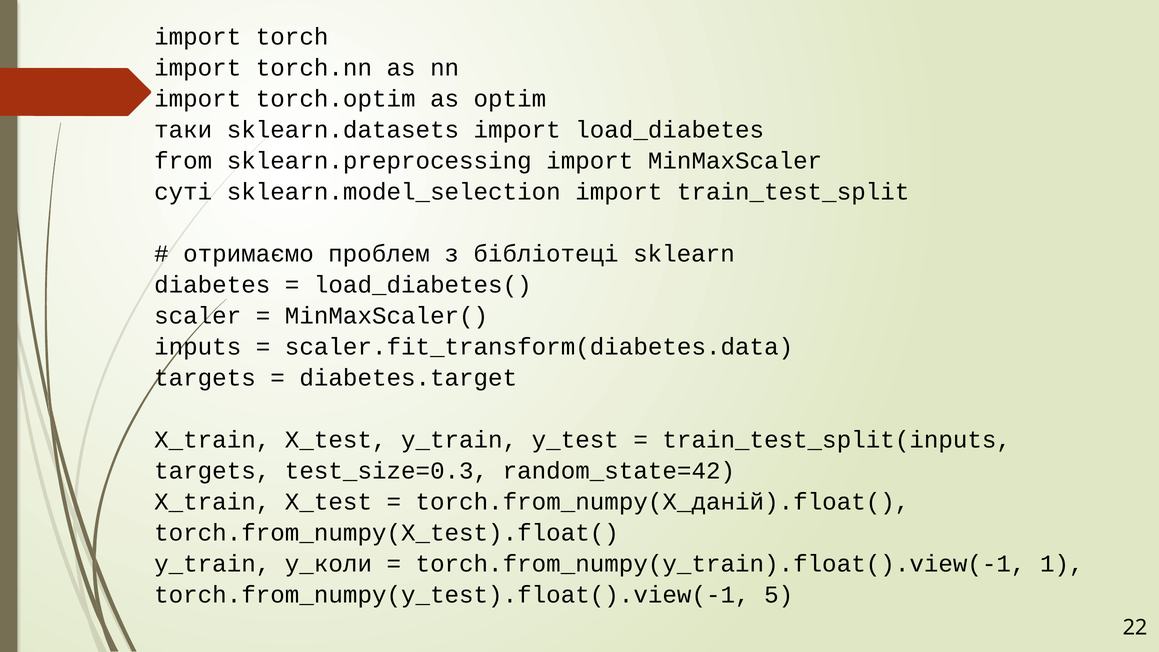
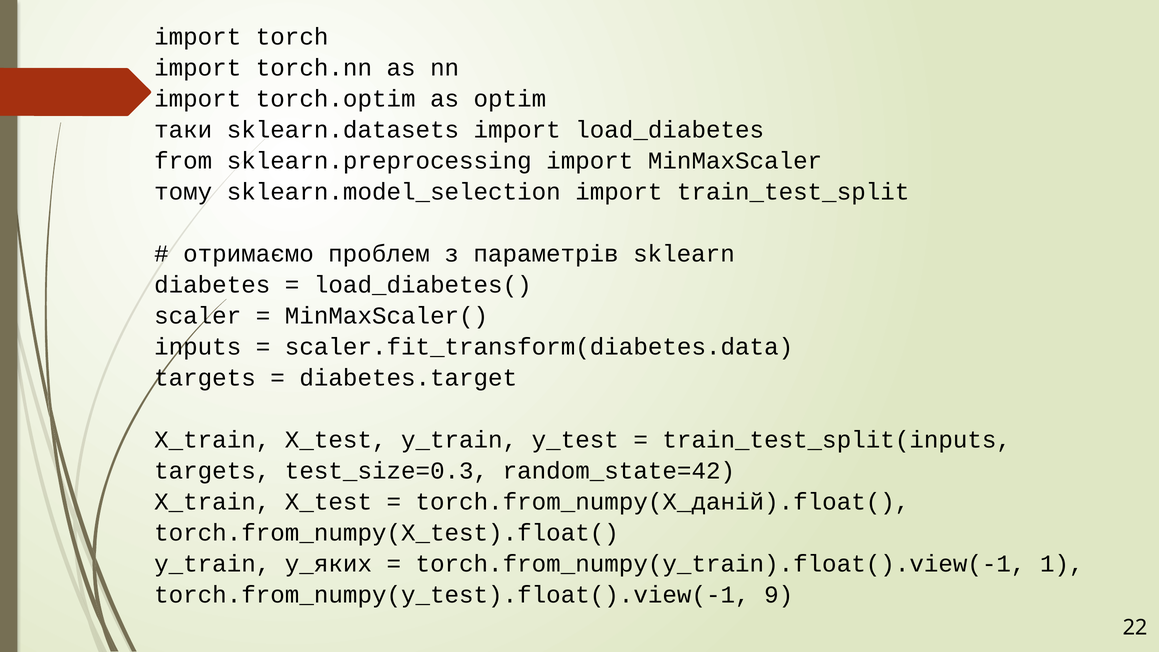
суті: суті -> тому (183, 192)
бібліотеці: бібліотеці -> параметрів (546, 254)
y_коли: y_коли -> y_яких (328, 564)
5: 5 -> 9 (779, 595)
